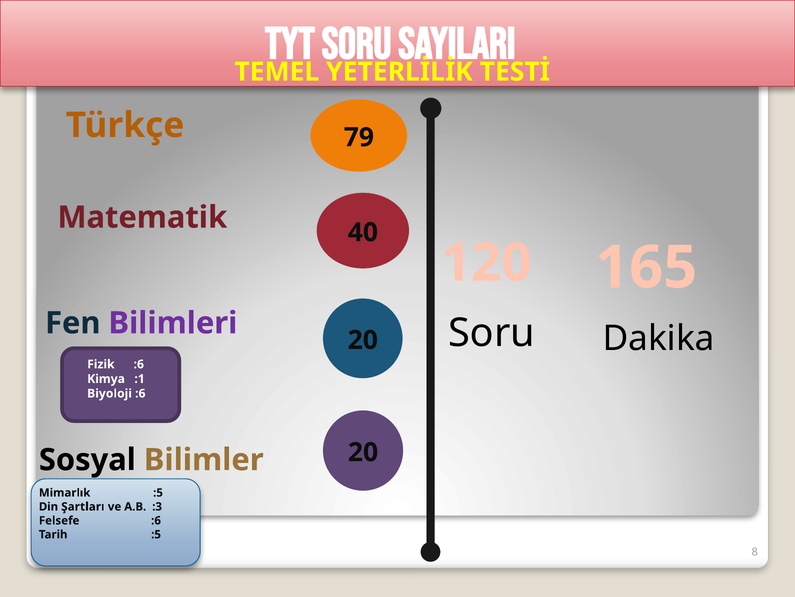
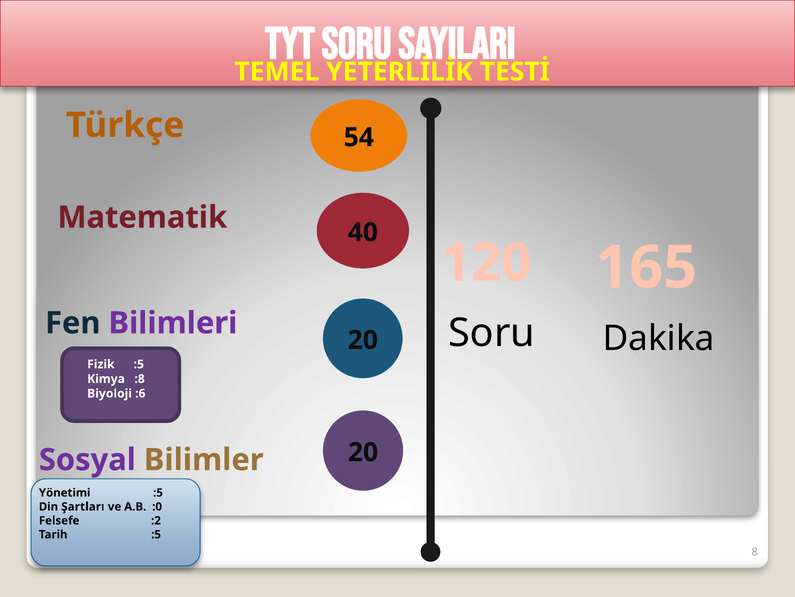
79: 79 -> 54 (359, 137)
Fizik :6: :6 -> :5 (139, 364)
:1: :1 -> :8 (140, 378)
Sosyal colour: black -> purple (87, 459)
Mimarlık: Mimarlık -> Yönetimi (65, 492)
:3: :3 -> :0 (157, 506)
Felsefe :6: :6 -> :2 (156, 520)
